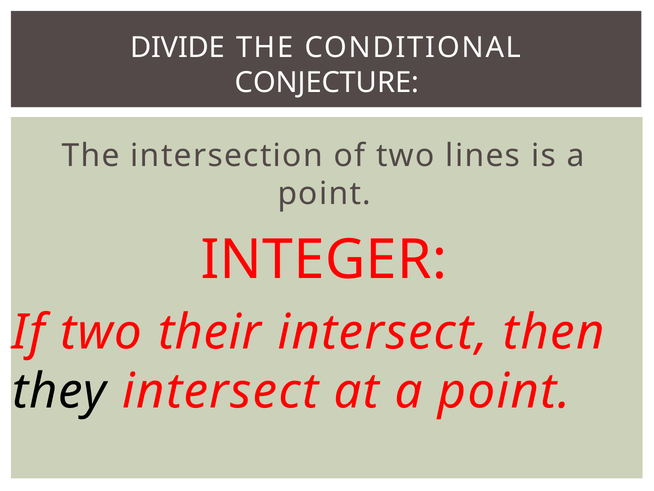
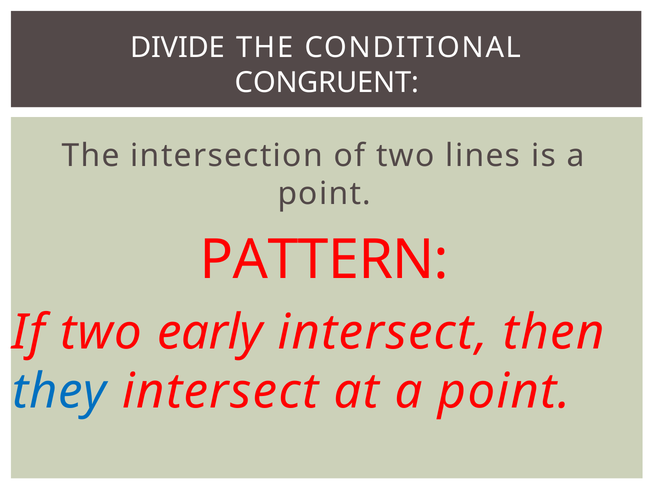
CONJECTURE: CONJECTURE -> CONGRUENT (327, 83)
INTEGER: INTEGER -> PATTERN (324, 260)
their: their -> early (210, 332)
they colour: black -> blue (59, 391)
